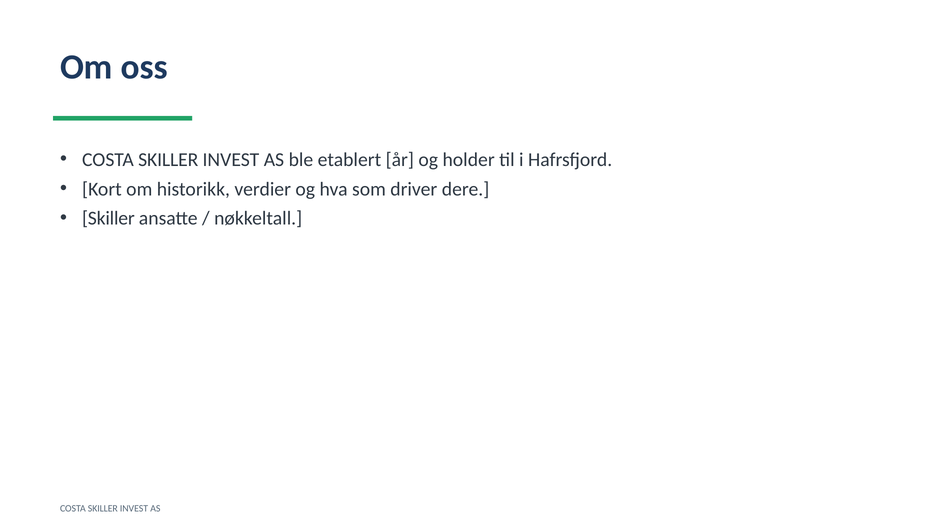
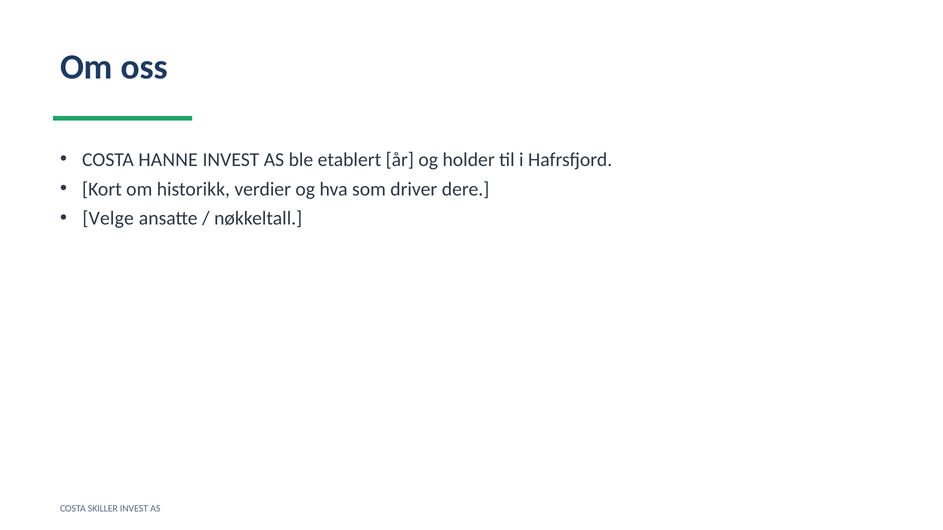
SKILLER: SKILLER -> HANNE (168, 160)
Skiller: Skiller -> Velge (108, 219)
